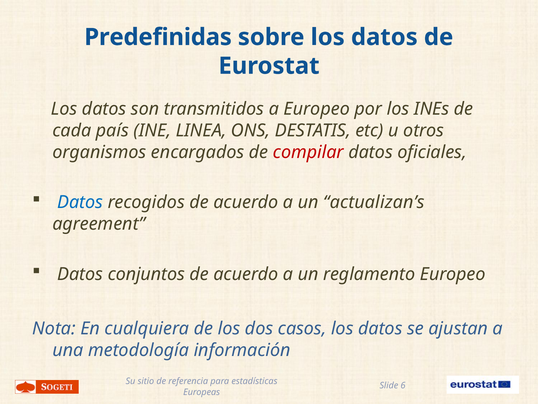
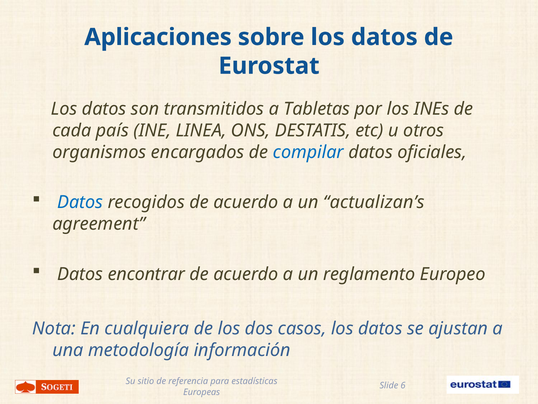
Predefinidas: Predefinidas -> Aplicaciones (158, 37)
a Europeo: Europeo -> Tabletas (317, 109)
compilar colour: red -> blue (308, 152)
conjuntos: conjuntos -> encontrar (146, 274)
